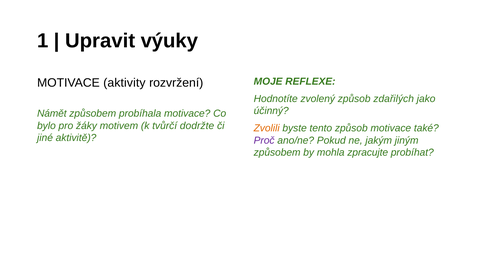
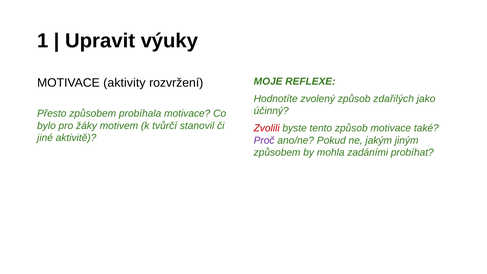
Námět: Námět -> Přesto (52, 113)
dodržte: dodržte -> stanovil (197, 126)
Zvolili colour: orange -> red (267, 128)
zpracujte: zpracujte -> zadáními (368, 153)
